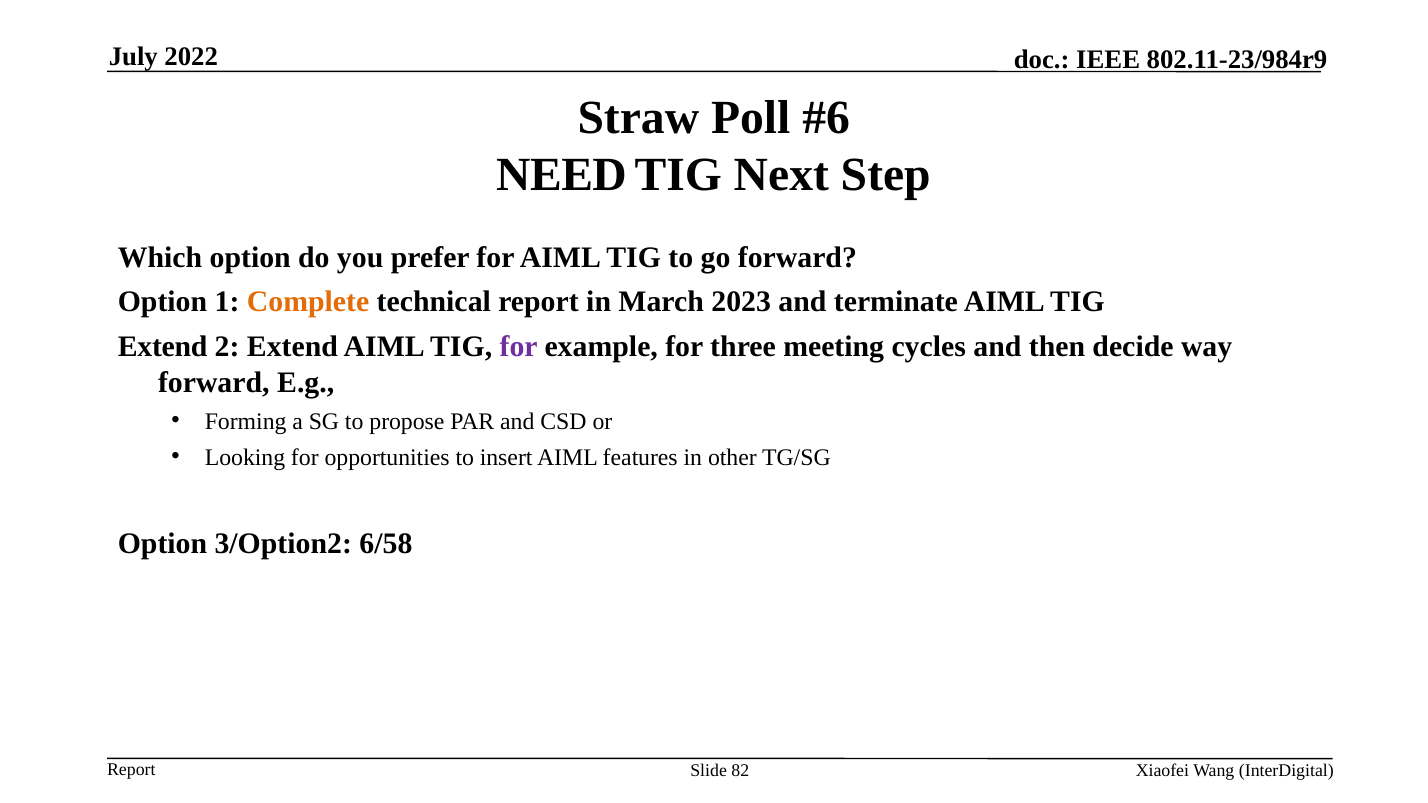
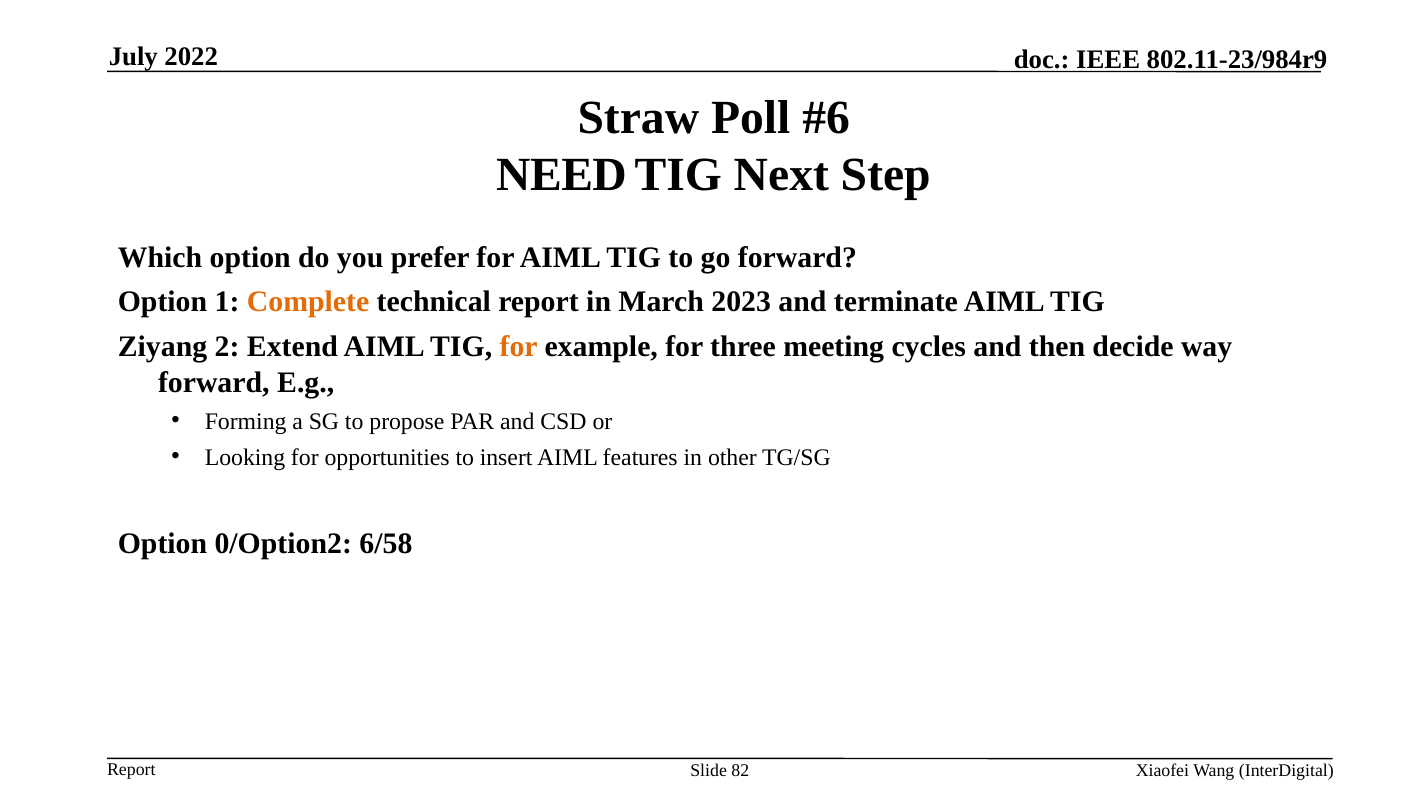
Extend: Extend -> Ziyang (163, 347)
for colour: purple -> orange (519, 347)
3/Option2: 3/Option2 -> 0/Option2 (283, 544)
